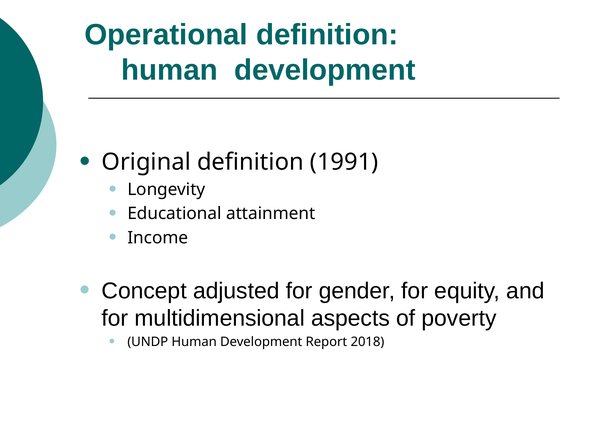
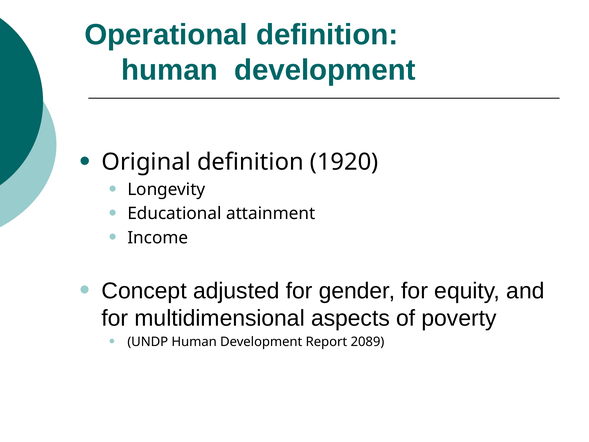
1991: 1991 -> 1920 (344, 162)
2018: 2018 -> 2089 (367, 342)
